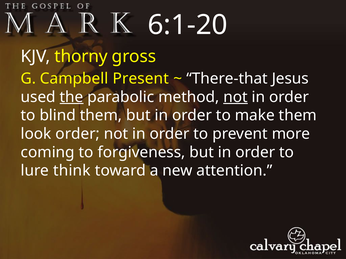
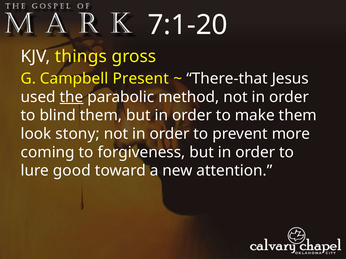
6:1-20: 6:1-20 -> 7:1-20 (188, 25)
thorny: thorny -> things (81, 57)
not underline: present -> none (235, 97)
look order: order -> stony (78, 134)
think: think -> good (72, 171)
